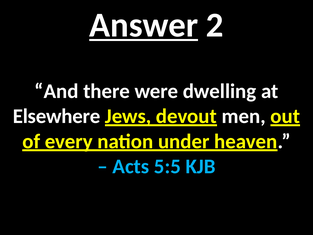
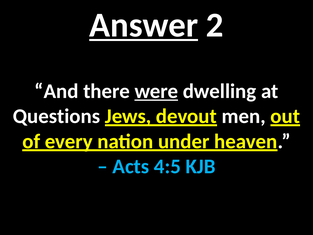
were underline: none -> present (156, 91)
Elsewhere: Elsewhere -> Questions (57, 116)
5:5: 5:5 -> 4:5 (167, 166)
